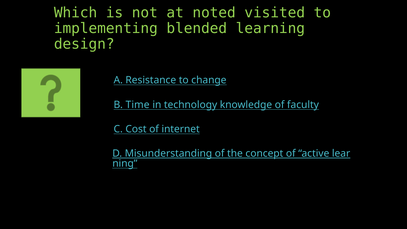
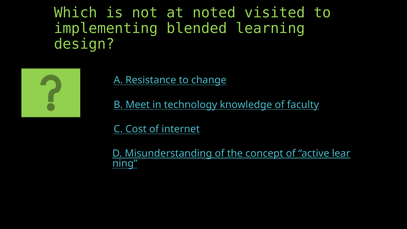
Time: Time -> Meet (138, 105)
